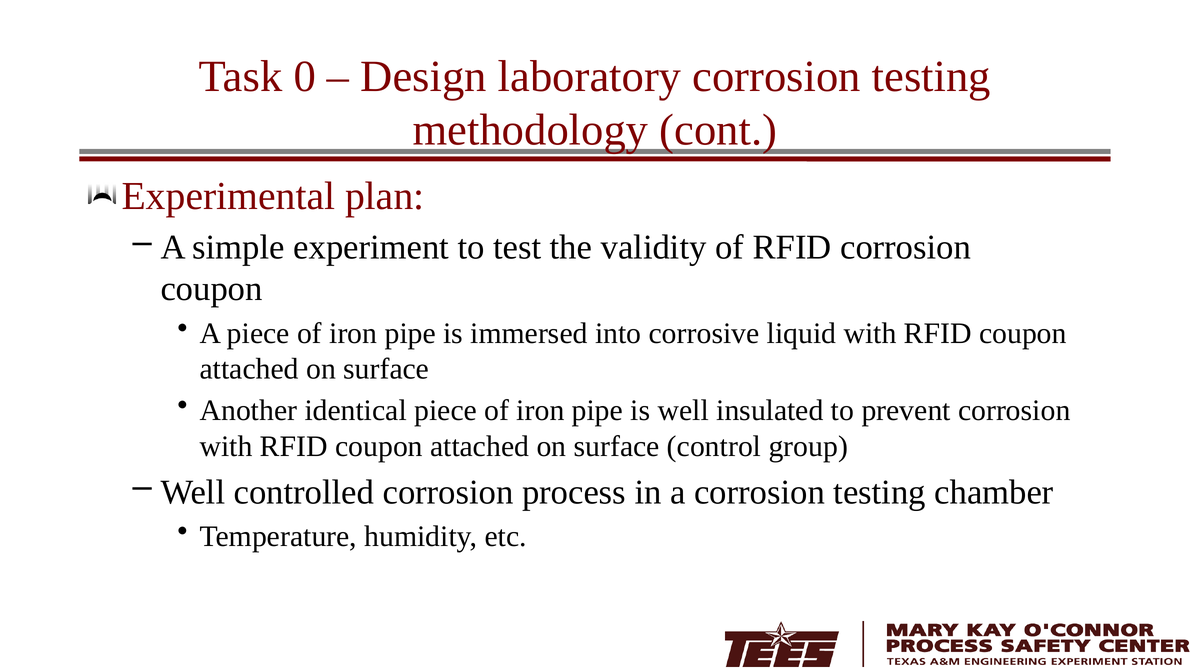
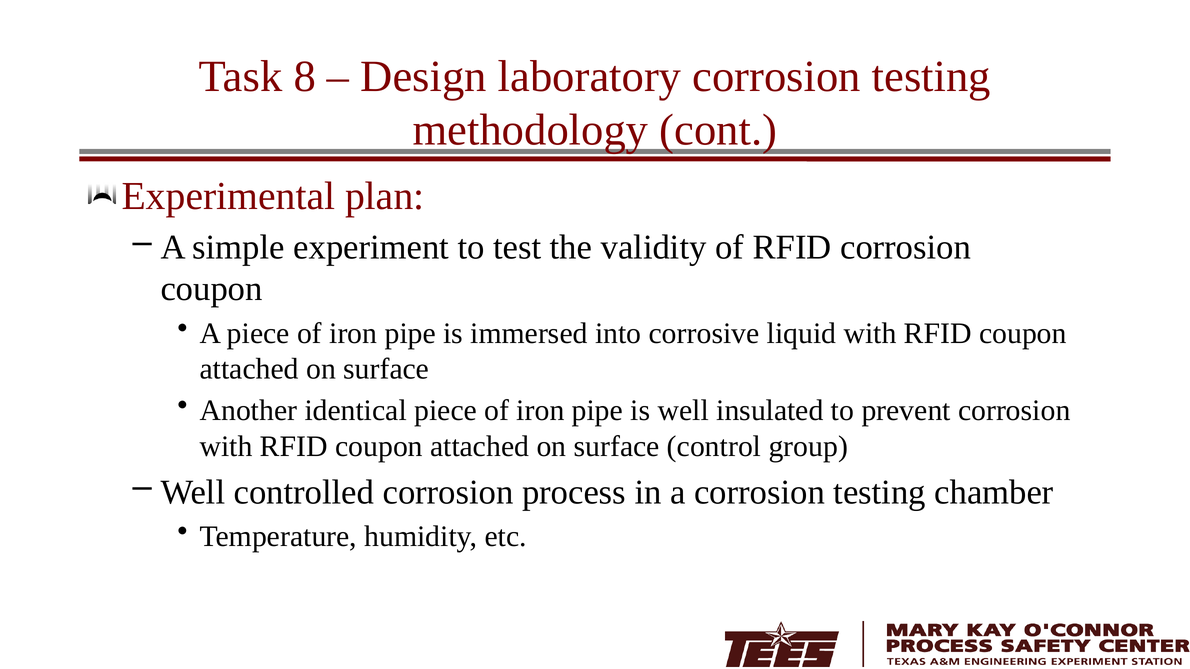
0: 0 -> 8 (305, 77)
